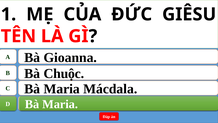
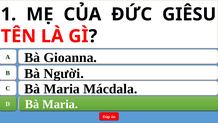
Chuộc: Chuộc -> Người (64, 73)
